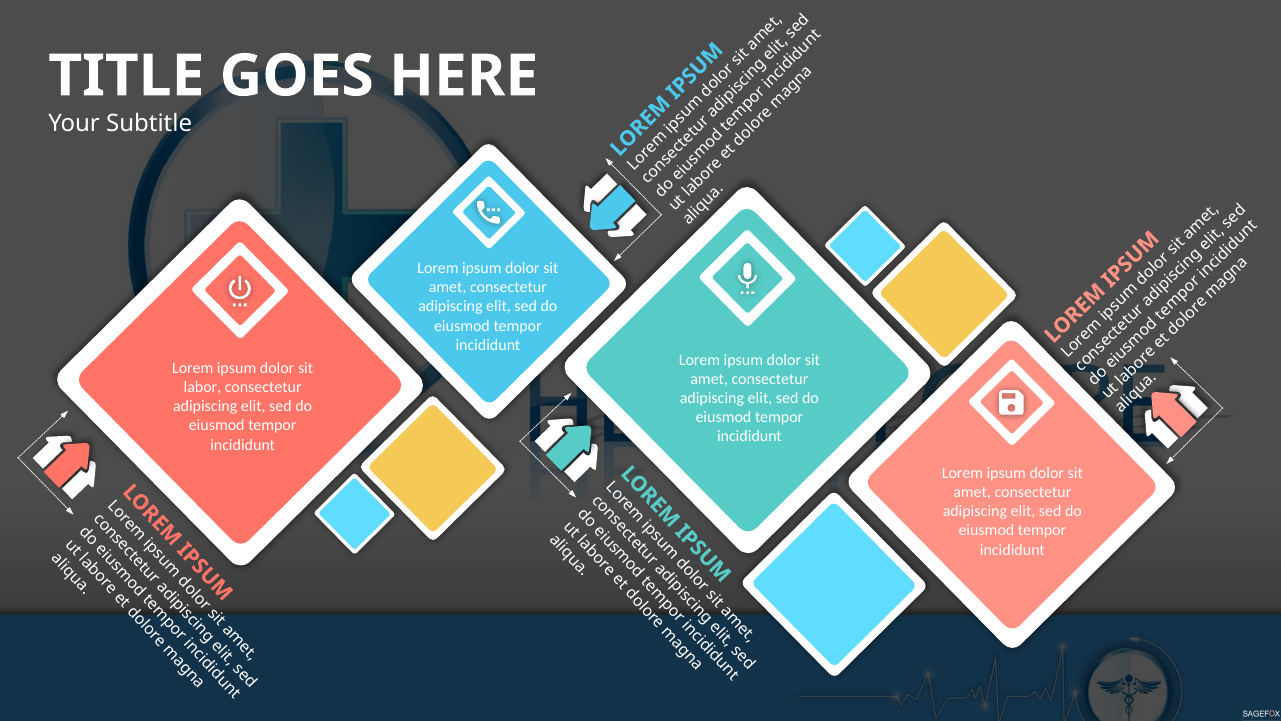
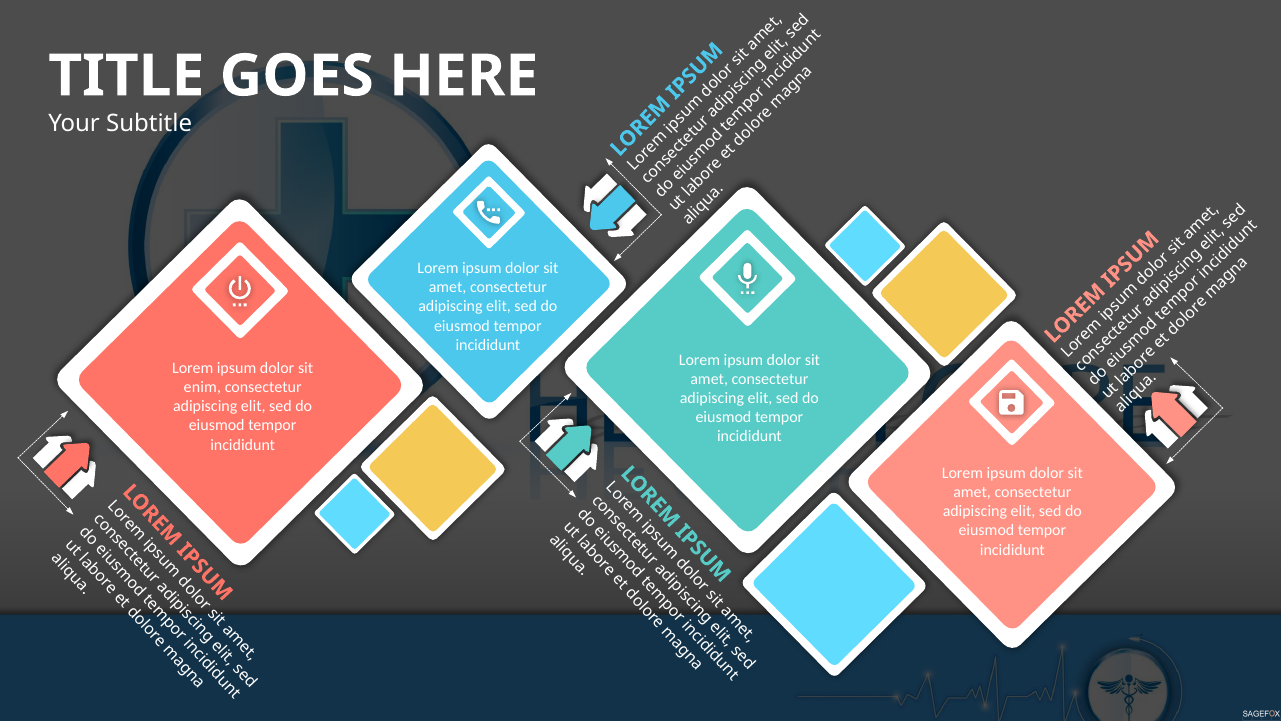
labor: labor -> enim (202, 387)
